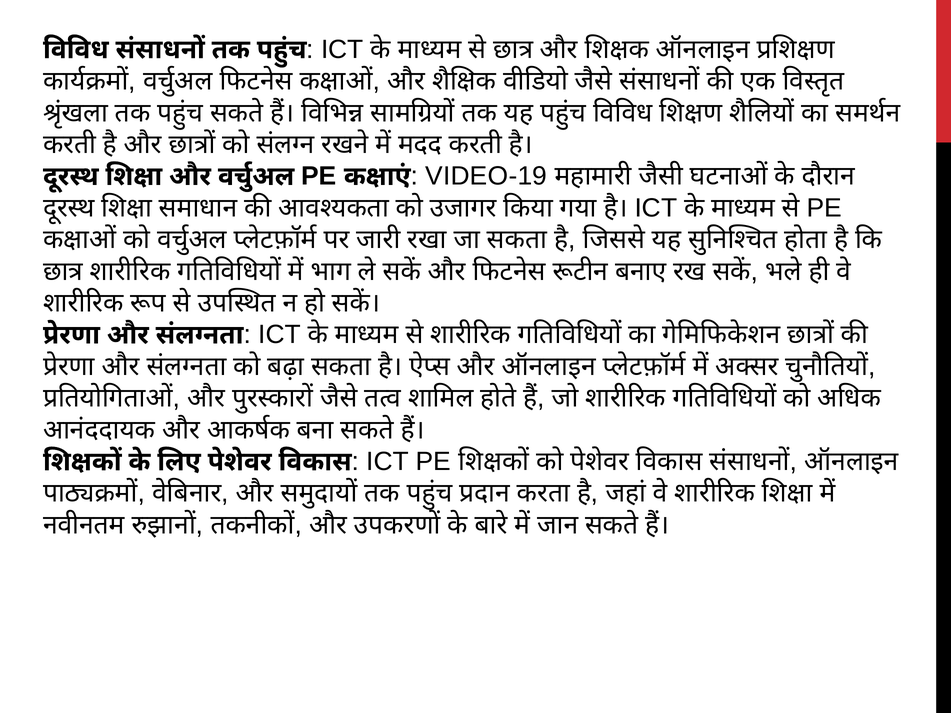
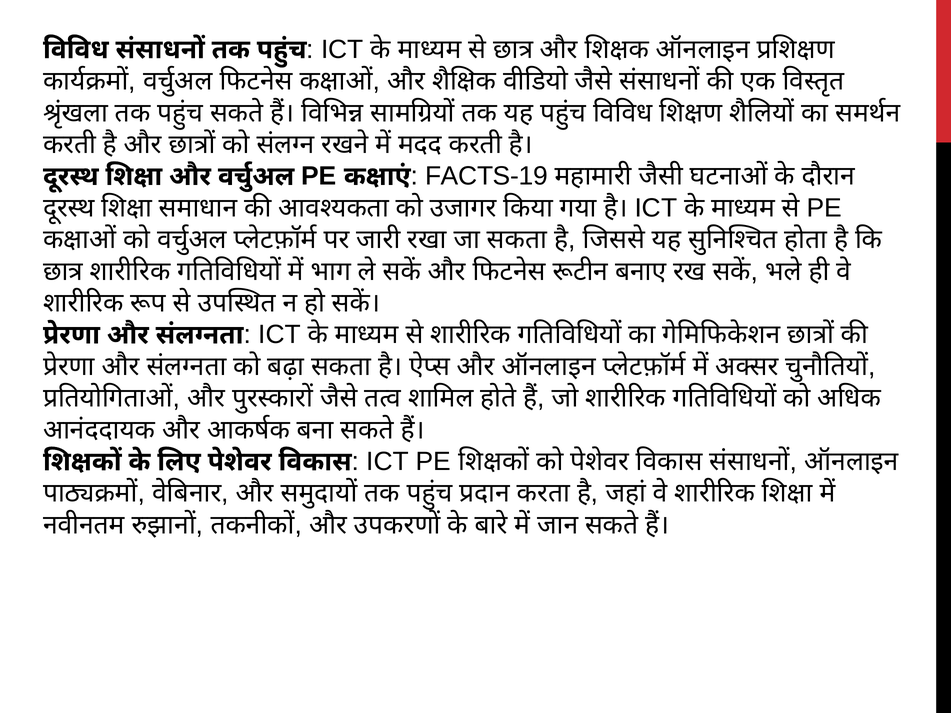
VIDEO-19: VIDEO-19 -> FACTS-19 (486, 176)
